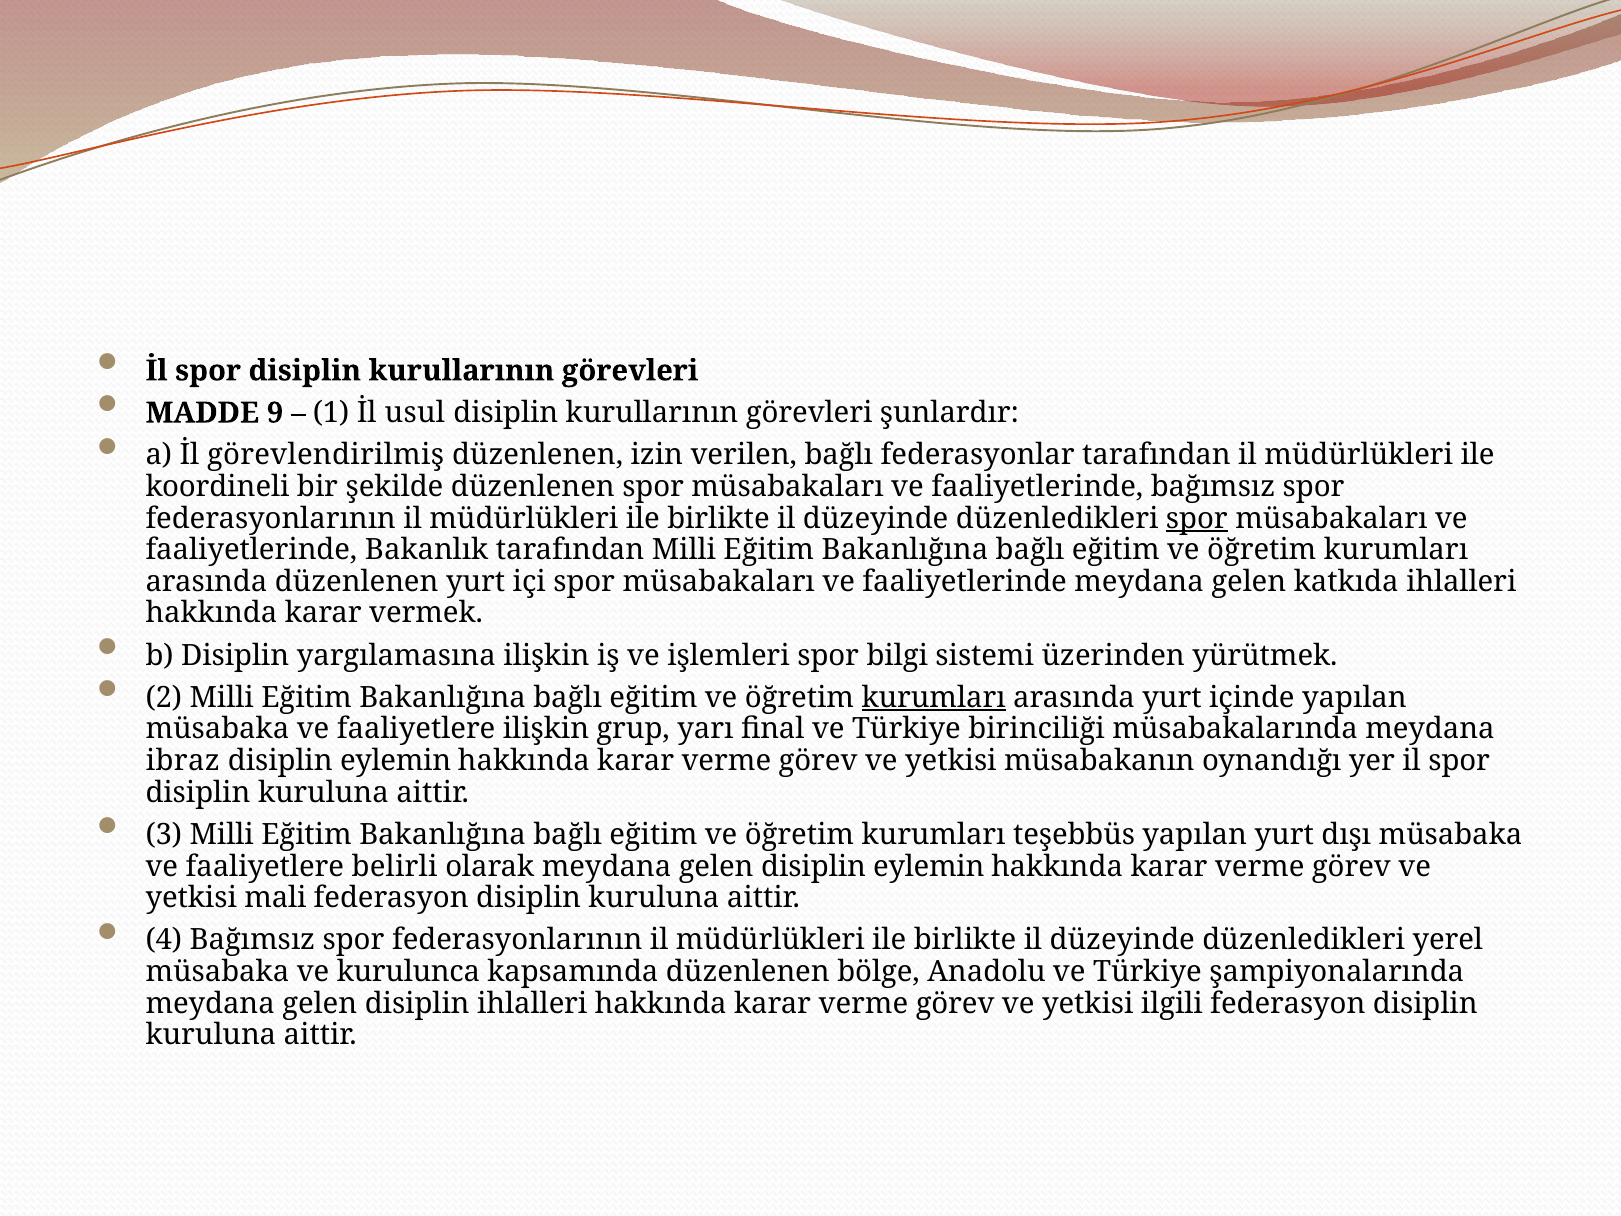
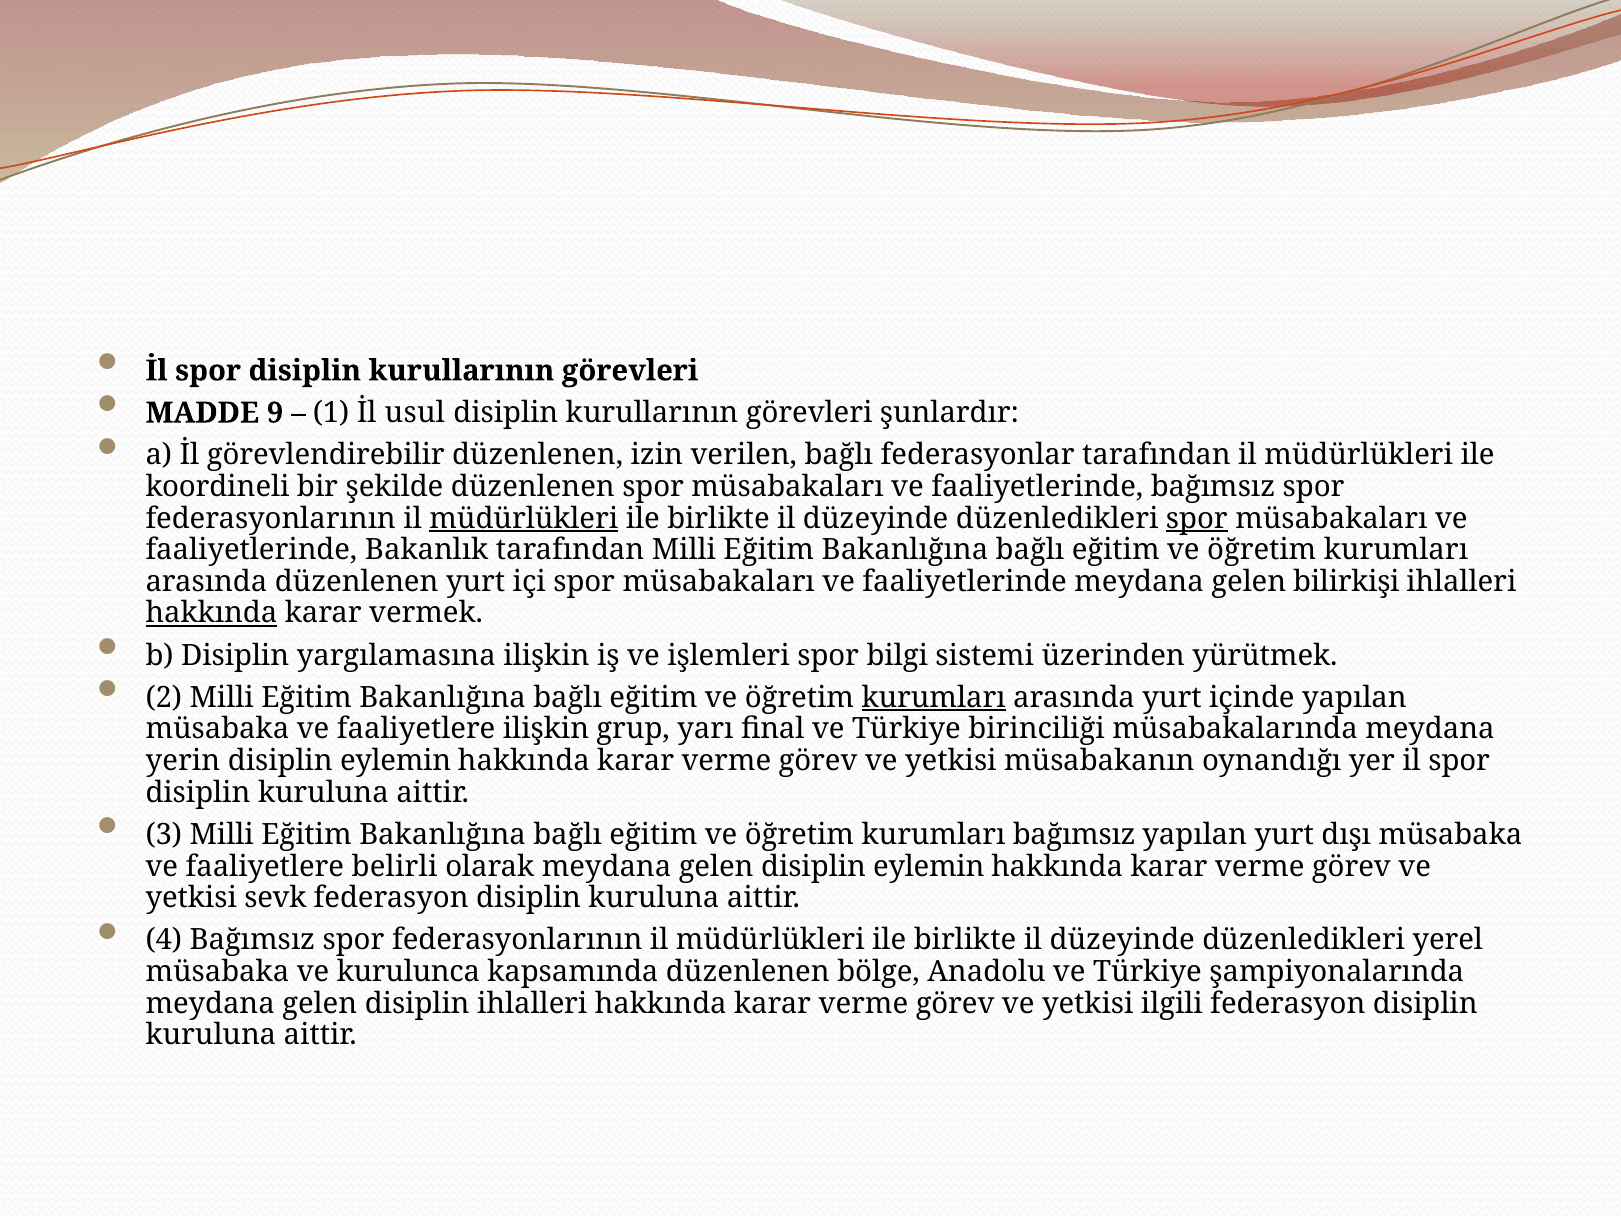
görevlendirilmiş: görevlendirilmiş -> görevlendirebilir (326, 455)
müdürlükleri underline: none -> present (524, 518)
katkıda: katkıda -> bilirkişi (1346, 582)
hakkında underline: none -> present (211, 613)
ibraz: ibraz -> yerin (183, 761)
kurumları teşebbüs: teşebbüs -> bağımsız (1074, 835)
mali: mali -> sevk (275, 898)
